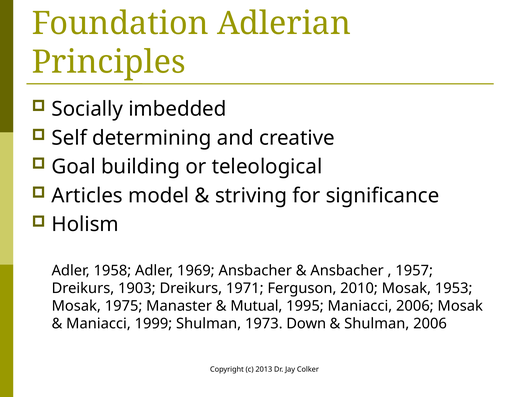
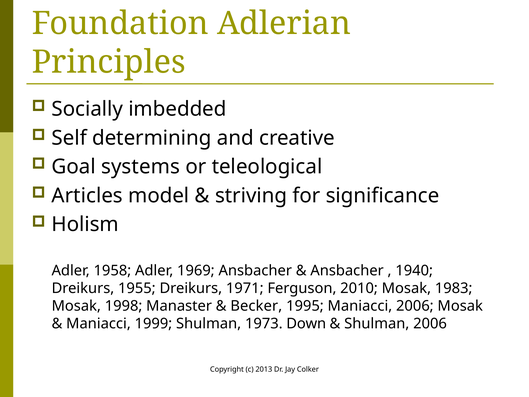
building: building -> systems (141, 167)
1957: 1957 -> 1940 (414, 271)
1903: 1903 -> 1955 (137, 288)
1953: 1953 -> 1983 (454, 288)
1975: 1975 -> 1998 (124, 306)
Mutual: Mutual -> Becker (256, 306)
